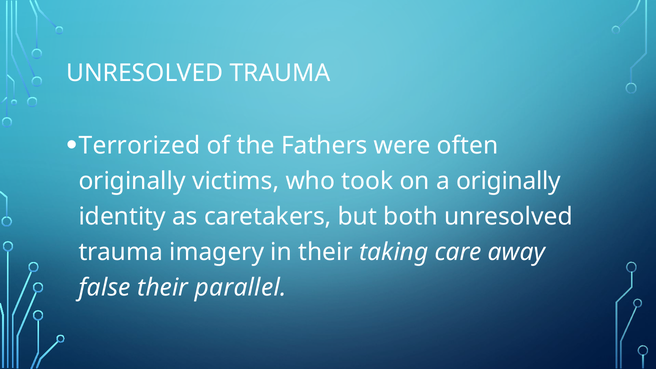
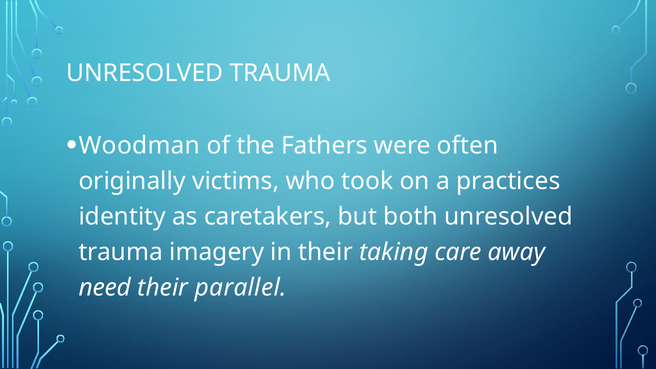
Terrorized: Terrorized -> Woodman (140, 146)
a originally: originally -> practices (508, 181)
false: false -> need (105, 288)
